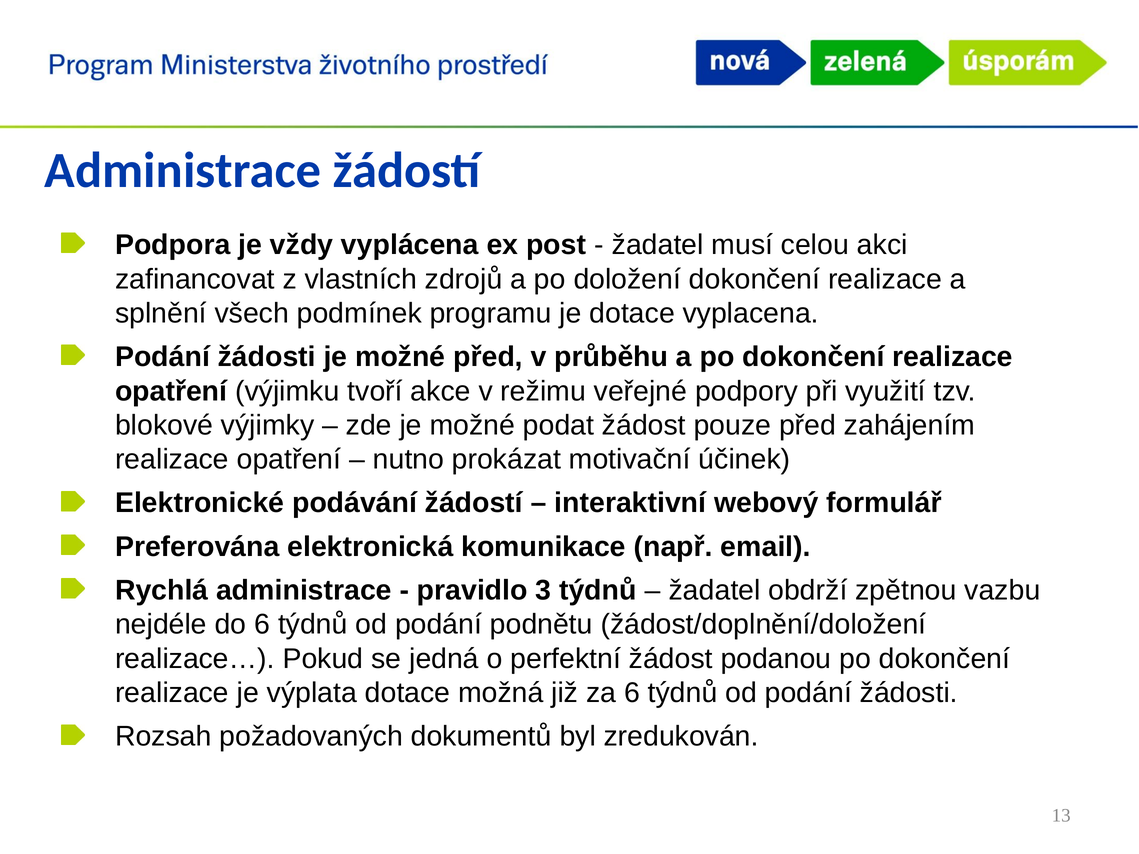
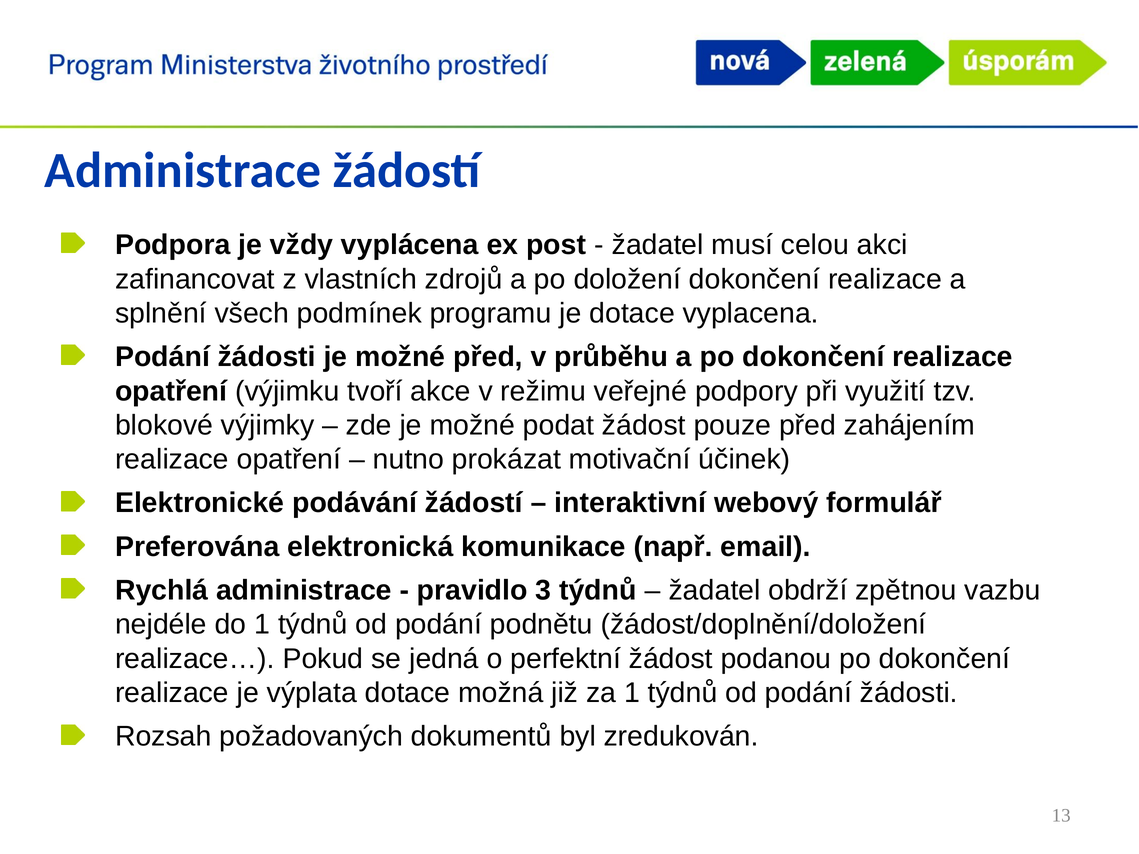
do 6: 6 -> 1 (262, 625)
za 6: 6 -> 1 (632, 693)
